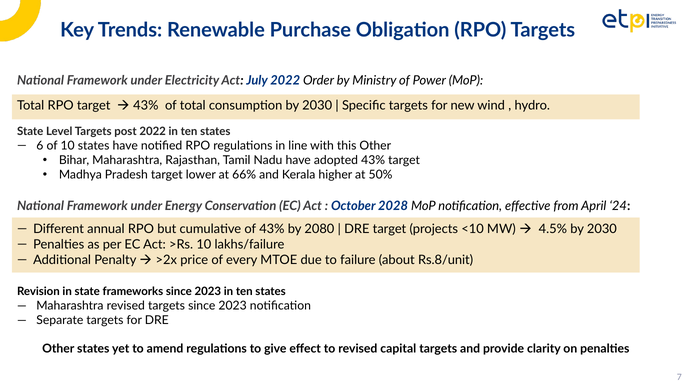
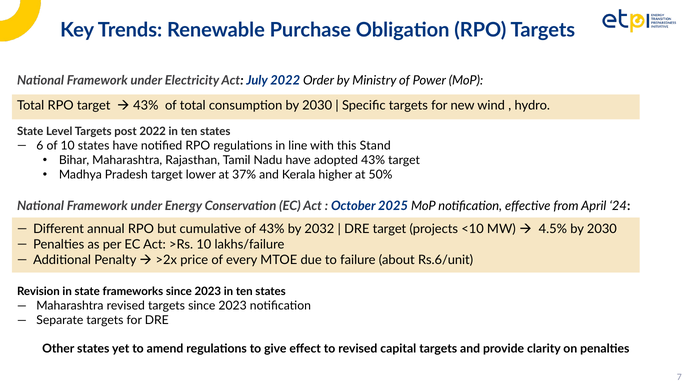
this Other: Other -> Stand (375, 145)
66%: 66% -> 37% (244, 174)
2028: 2028 -> 2025 (393, 206)
2080: 2080 -> 2032 (319, 228)
Rs.8/unit: Rs.8/unit -> Rs.6/unit (446, 259)
